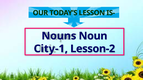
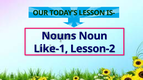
City-1: City-1 -> Like-1 (51, 49)
